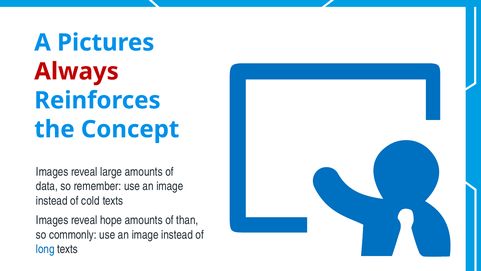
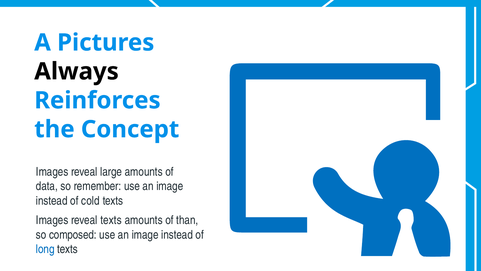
Always colour: red -> black (77, 71)
reveal hope: hope -> texts (111, 220)
commonly: commonly -> composed (73, 234)
